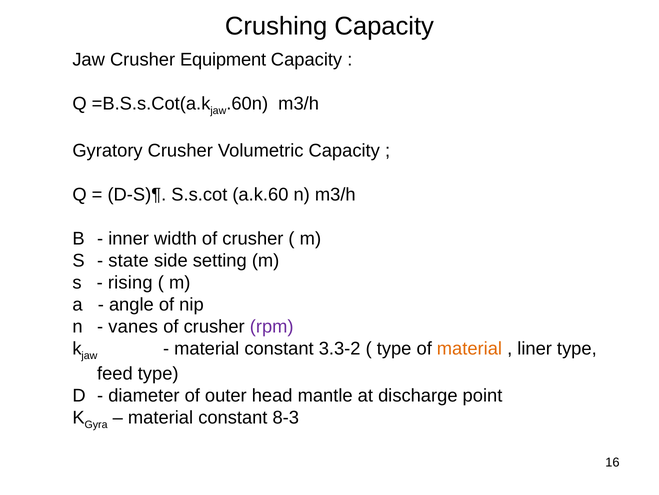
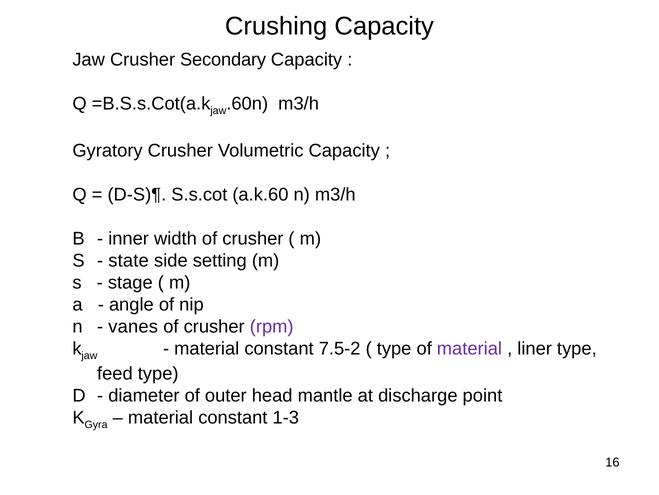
Equipment: Equipment -> Secondary (223, 59)
rising: rising -> stage (130, 282)
3.3-2: 3.3-2 -> 7.5-2 (340, 348)
material colour: orange -> purple (469, 348)
8-3: 8-3 -> 1-3 (286, 417)
